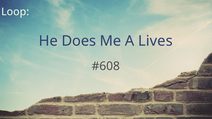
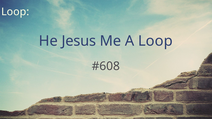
Does: Does -> Jesus (79, 41)
A Lives: Lives -> Loop (155, 41)
